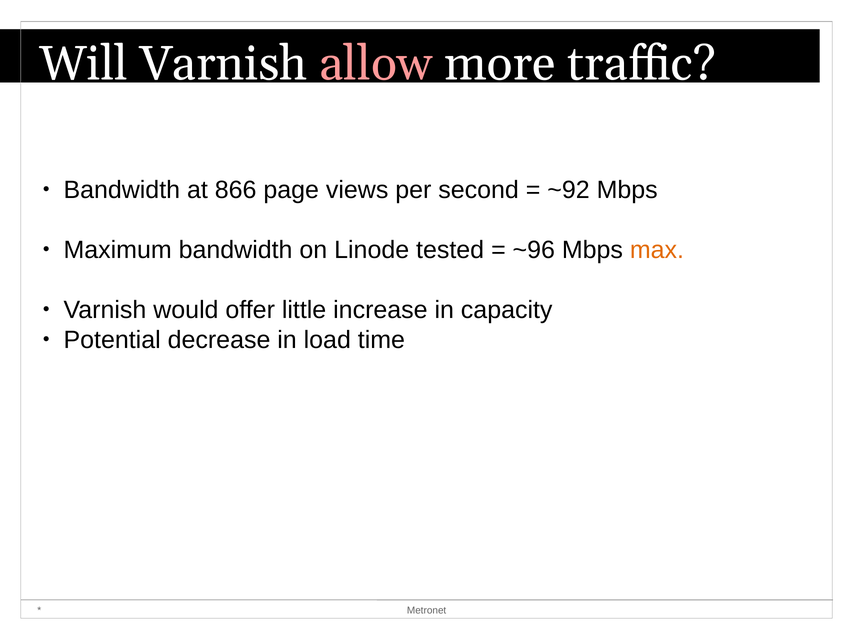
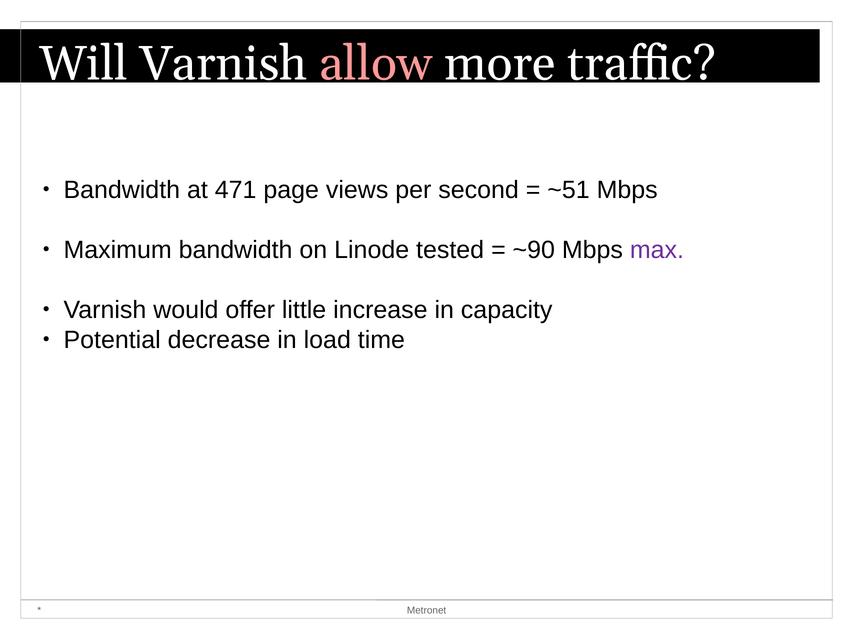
866: 866 -> 471 (236, 190)
~92: ~92 -> ~51 (568, 190)
~96: ~96 -> ~90 (534, 250)
max colour: orange -> purple (657, 250)
